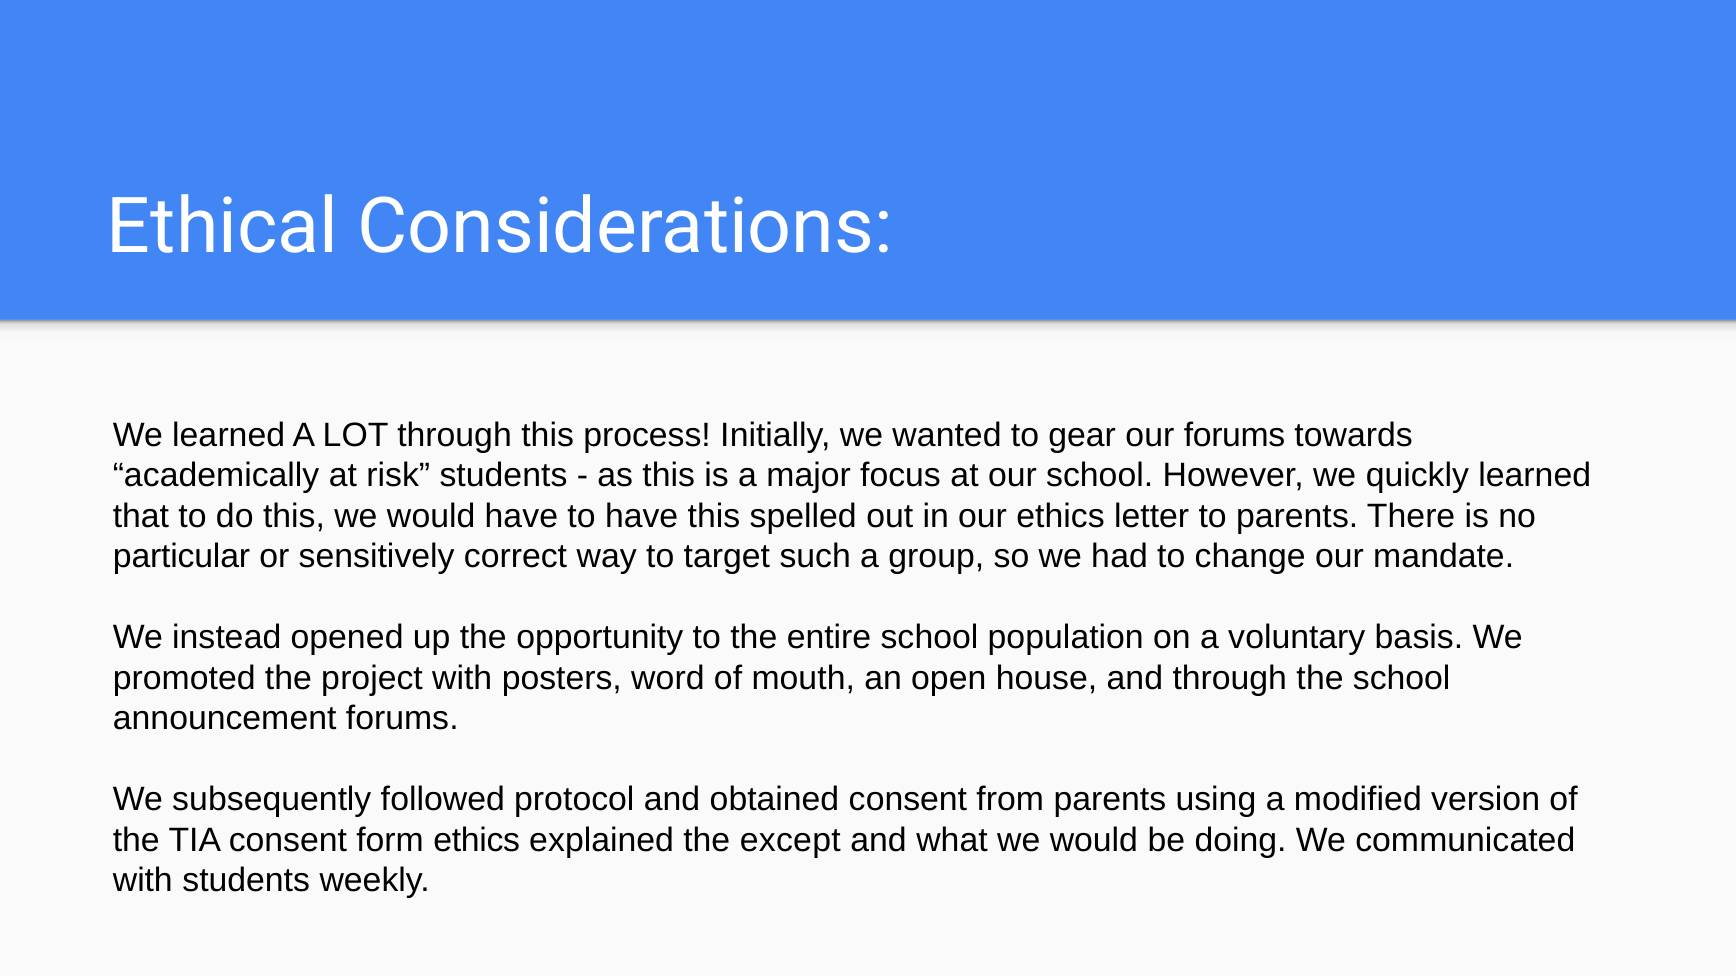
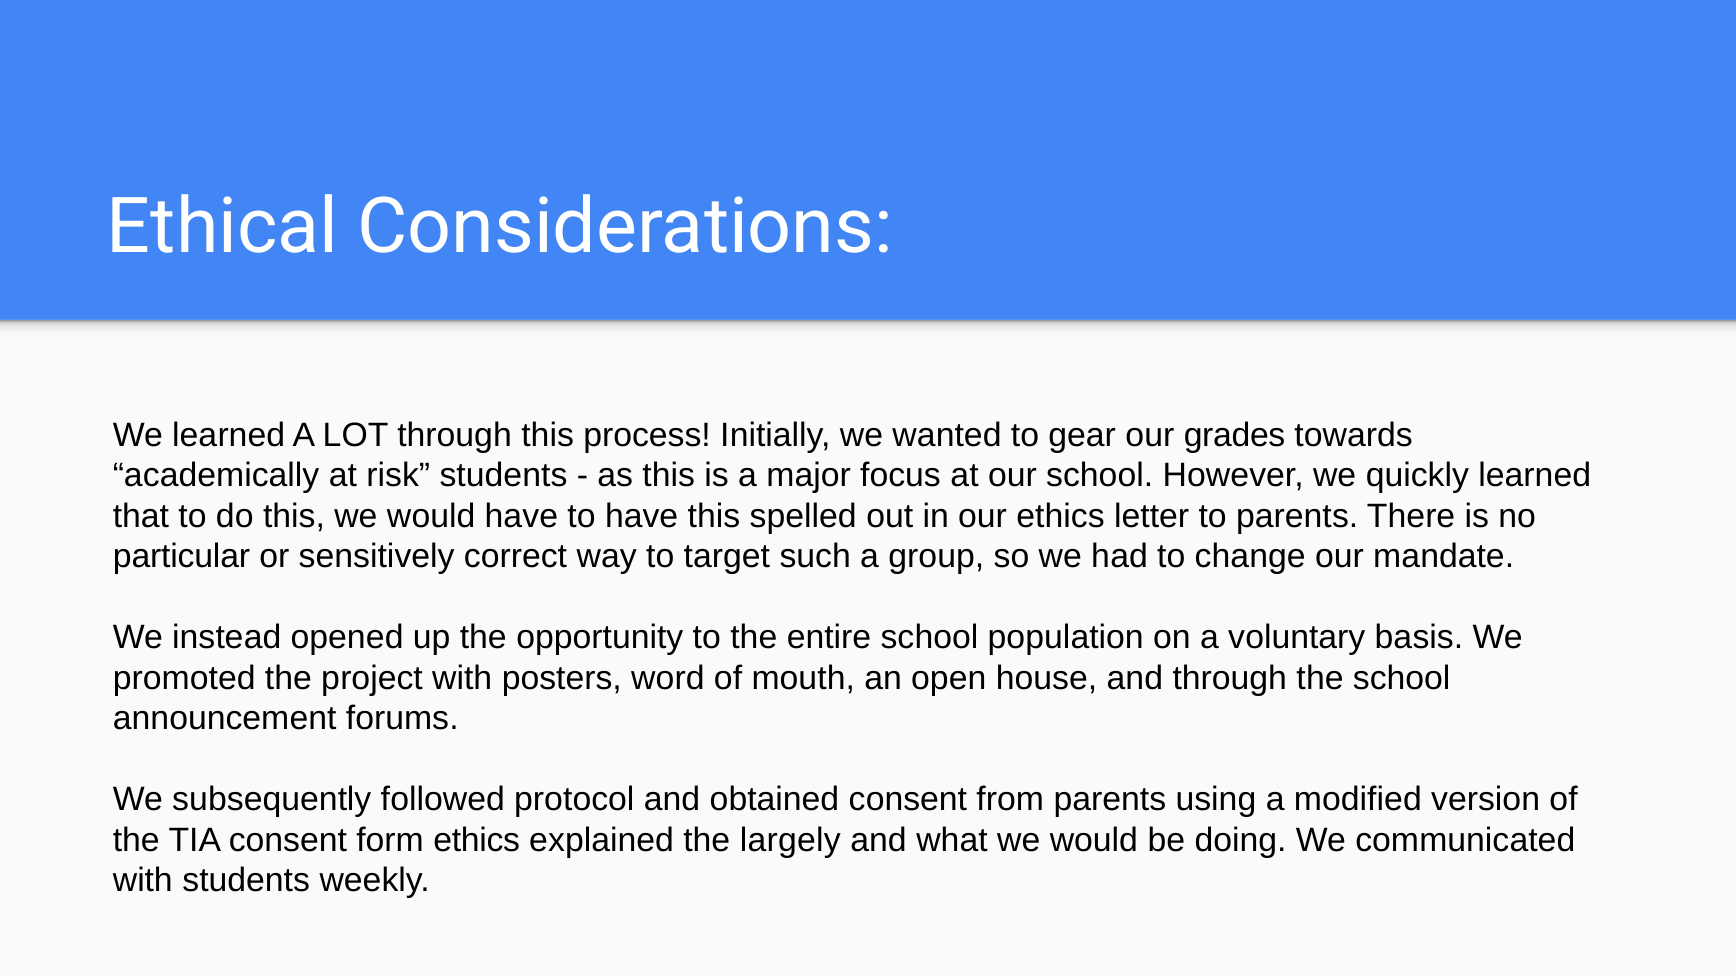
our forums: forums -> grades (1235, 436)
except: except -> largely (790, 841)
